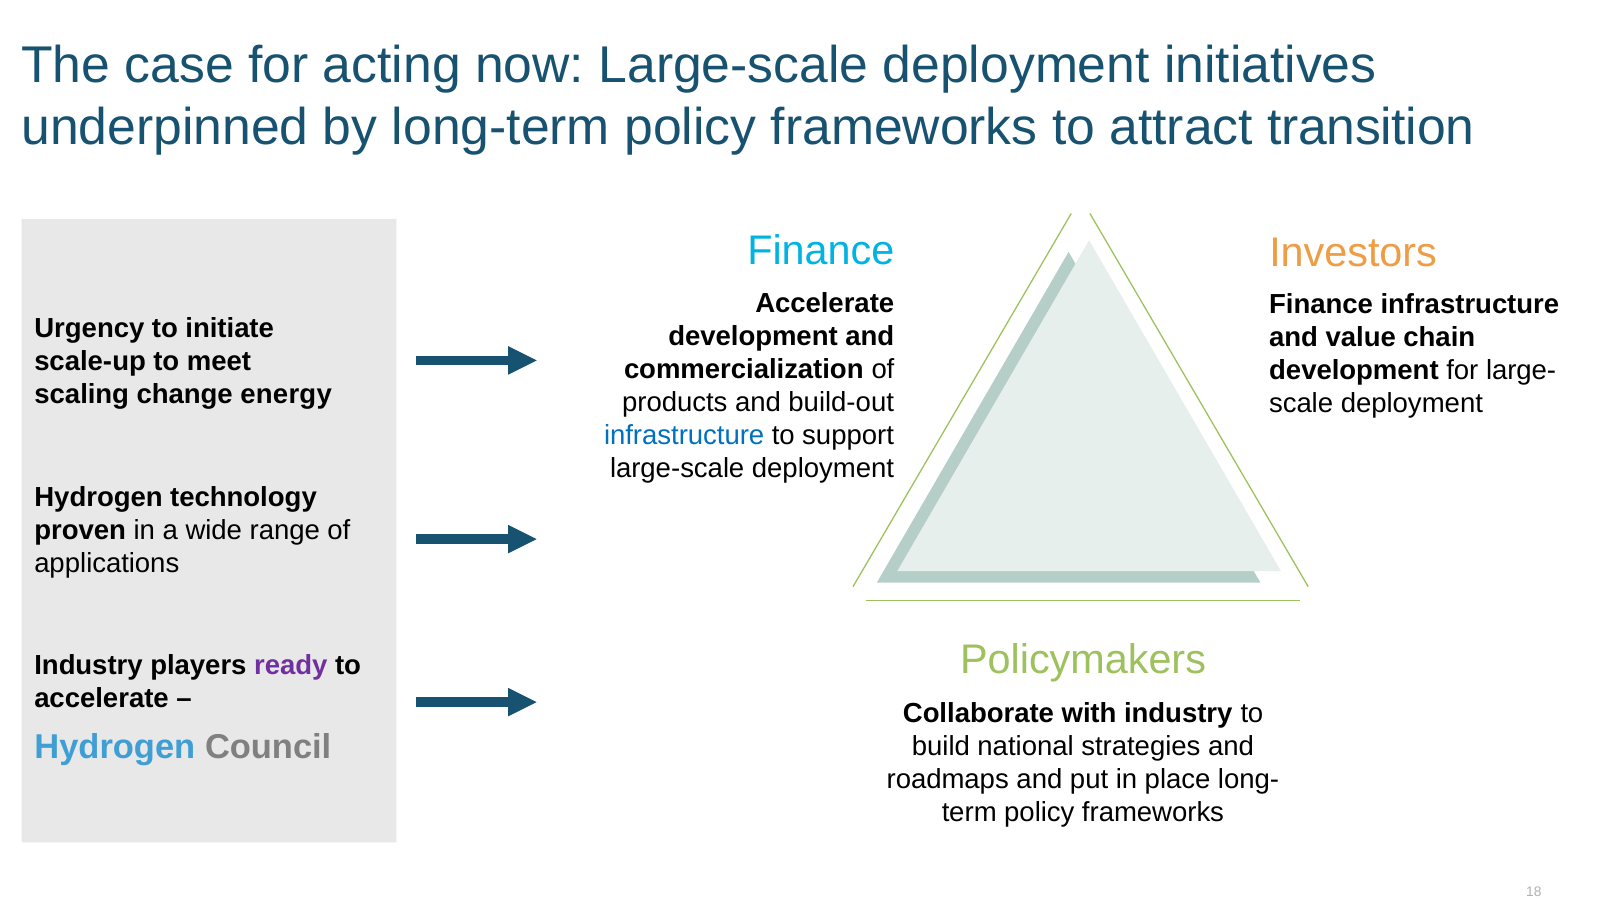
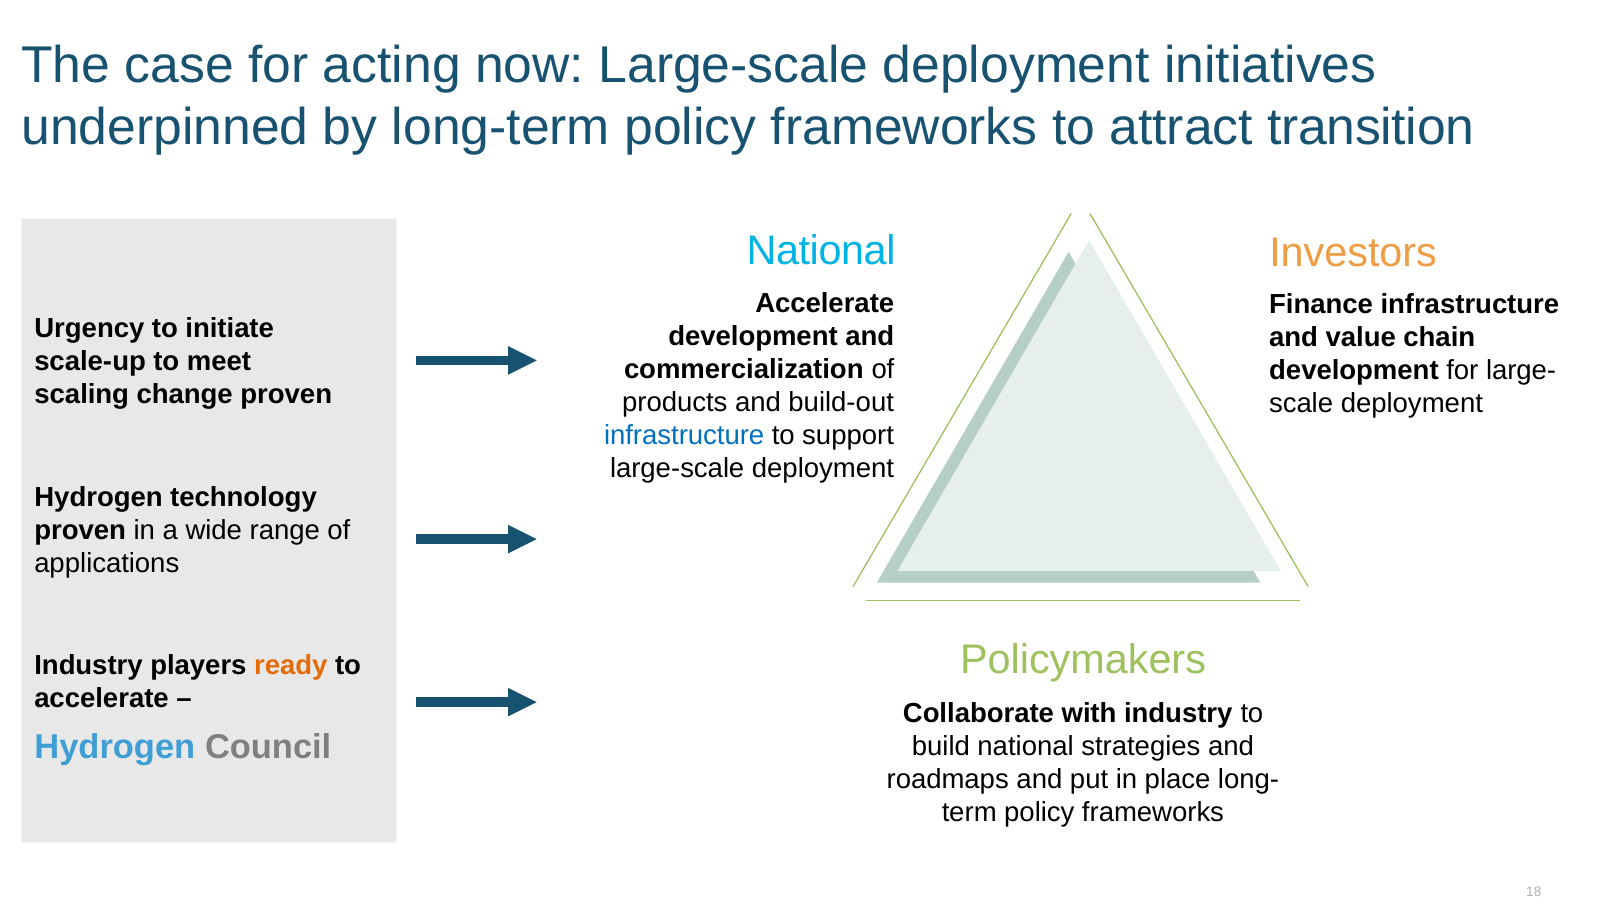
Finance: Finance -> National (821, 251)
change energy: energy -> proven (286, 395)
ready colour: purple -> orange (291, 666)
